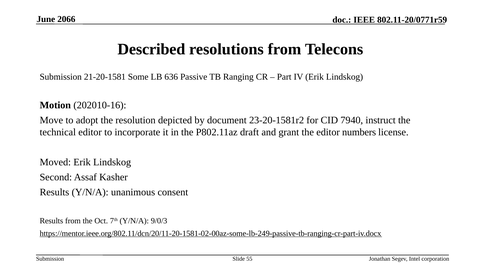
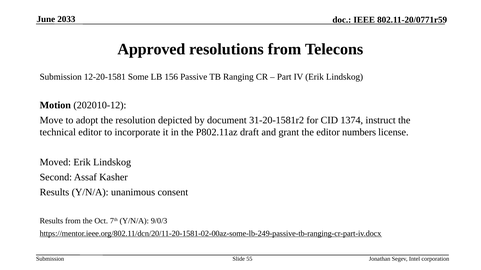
2066: 2066 -> 2033 (66, 19)
Described: Described -> Approved (151, 49)
21-20-1581: 21-20-1581 -> 12-20-1581 (105, 77)
636: 636 -> 156 (171, 77)
202010-16: 202010-16 -> 202010-12 (100, 105)
23-20-1581r2: 23-20-1581r2 -> 31-20-1581r2 (277, 120)
7940: 7940 -> 1374 (352, 120)
